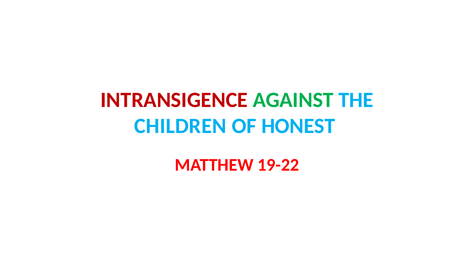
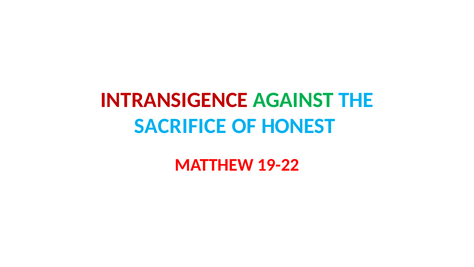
CHILDREN: CHILDREN -> SACRIFICE (180, 126)
